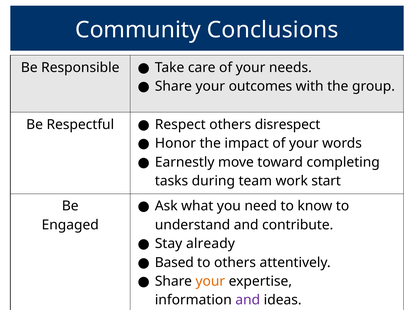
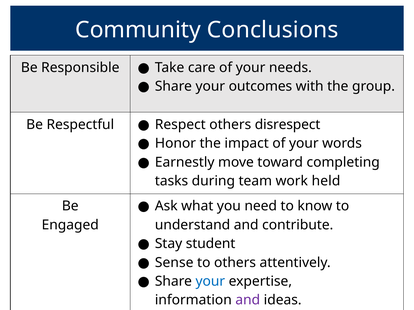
start: start -> held (326, 181)
already: already -> student (211, 244)
Based: Based -> Sense (174, 263)
your colour: orange -> blue (210, 282)
